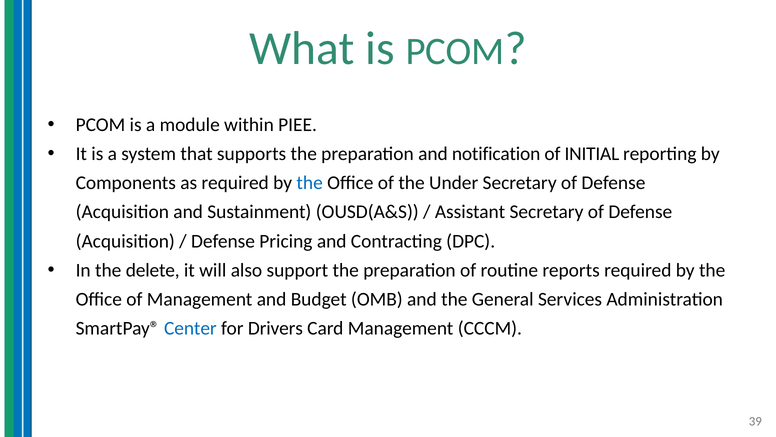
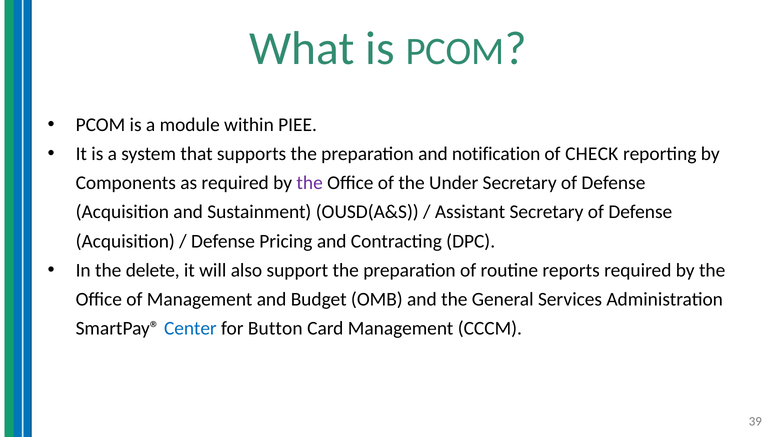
INITIAL: INITIAL -> CHECK (592, 154)
the colour: blue -> purple (310, 183)
Drivers: Drivers -> Button (275, 328)
